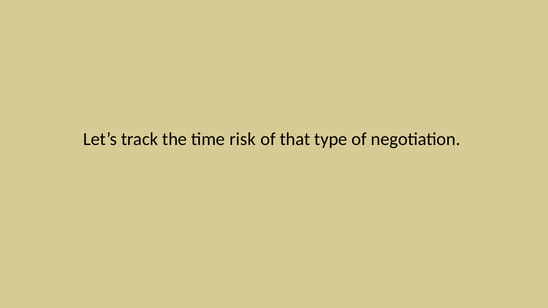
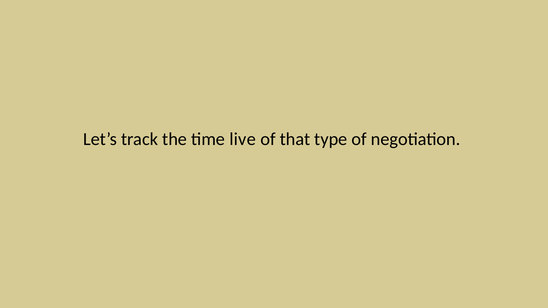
risk: risk -> live (243, 139)
